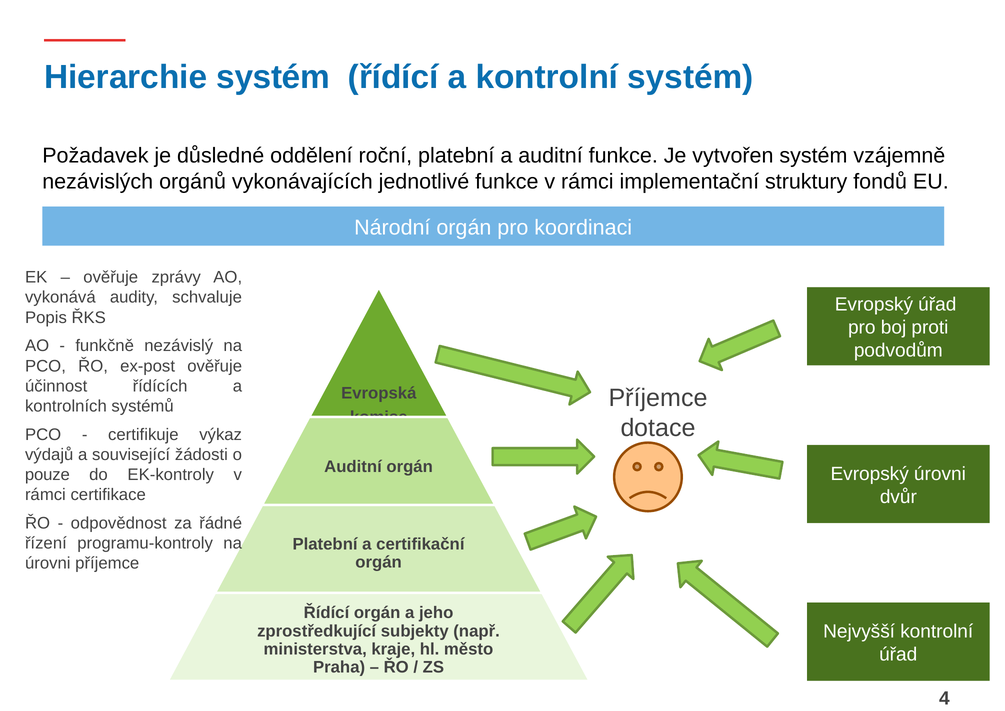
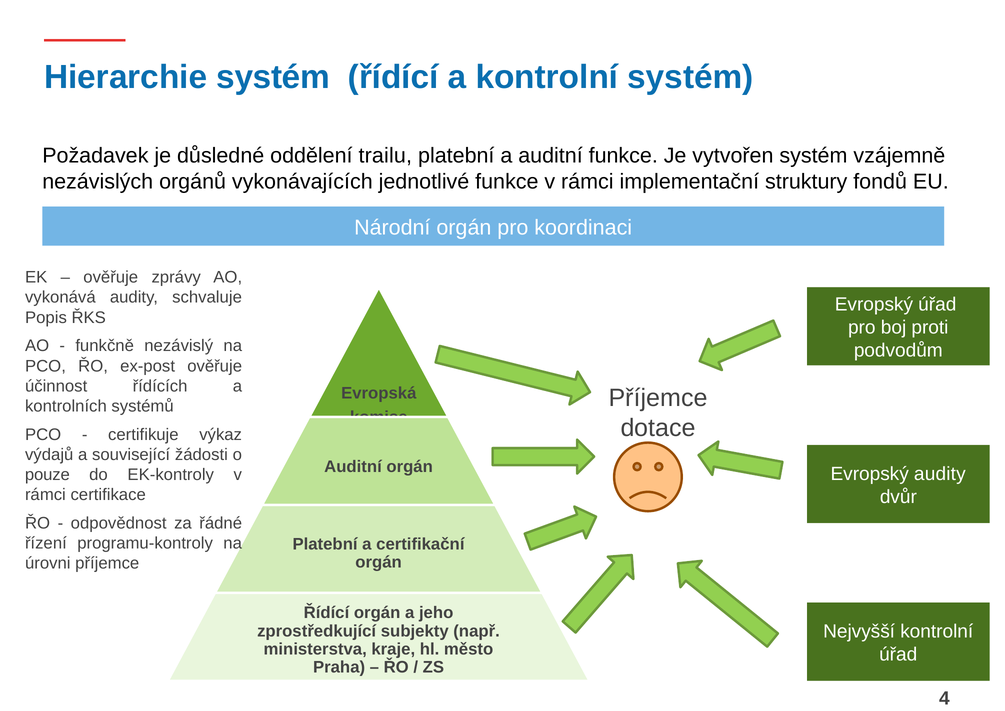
roční: roční -> trailu (385, 156)
Evropský úrovni: úrovni -> audity (940, 474)
